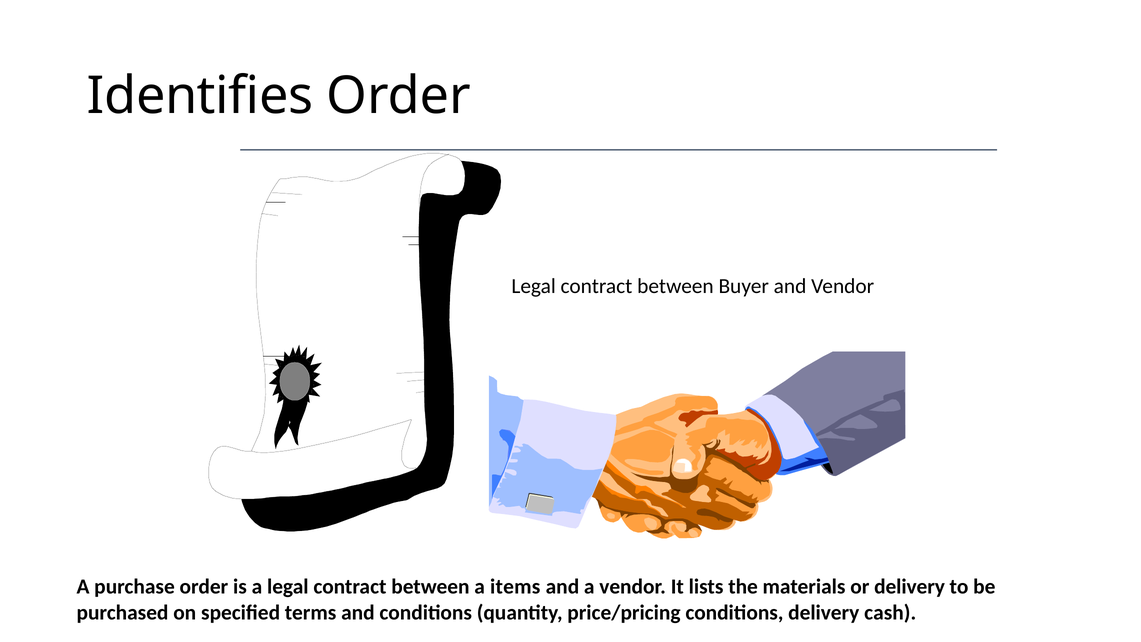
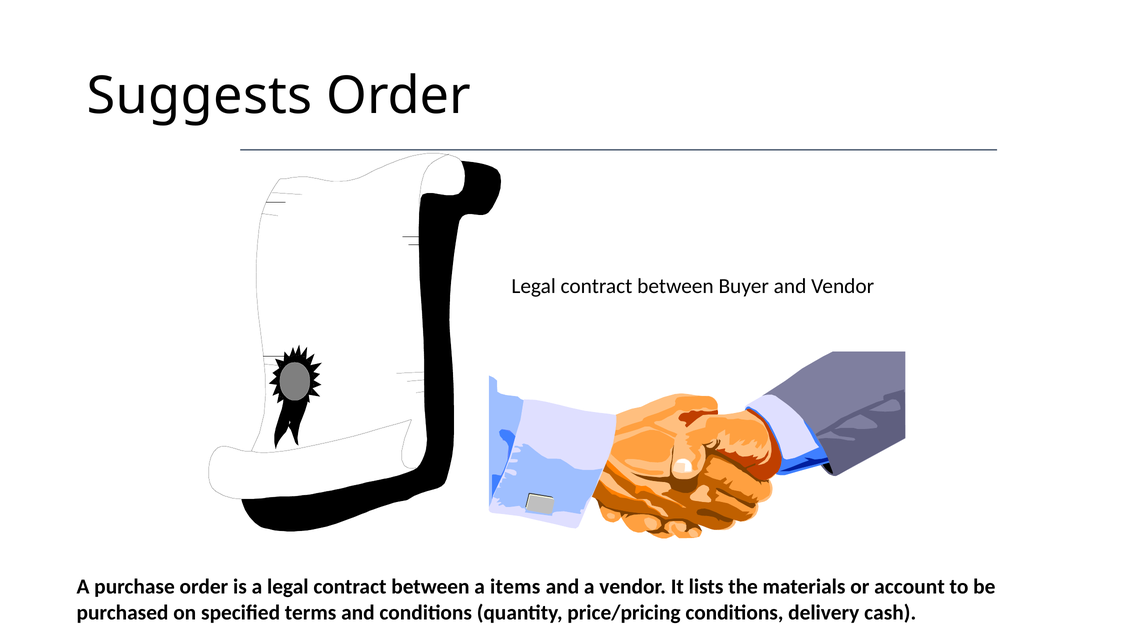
Identifies: Identifies -> Suggests (200, 96)
or delivery: delivery -> account (909, 587)
